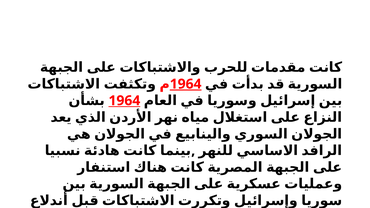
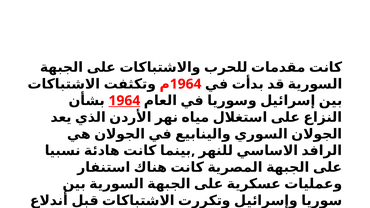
1964 underline: present -> none (186, 84)
